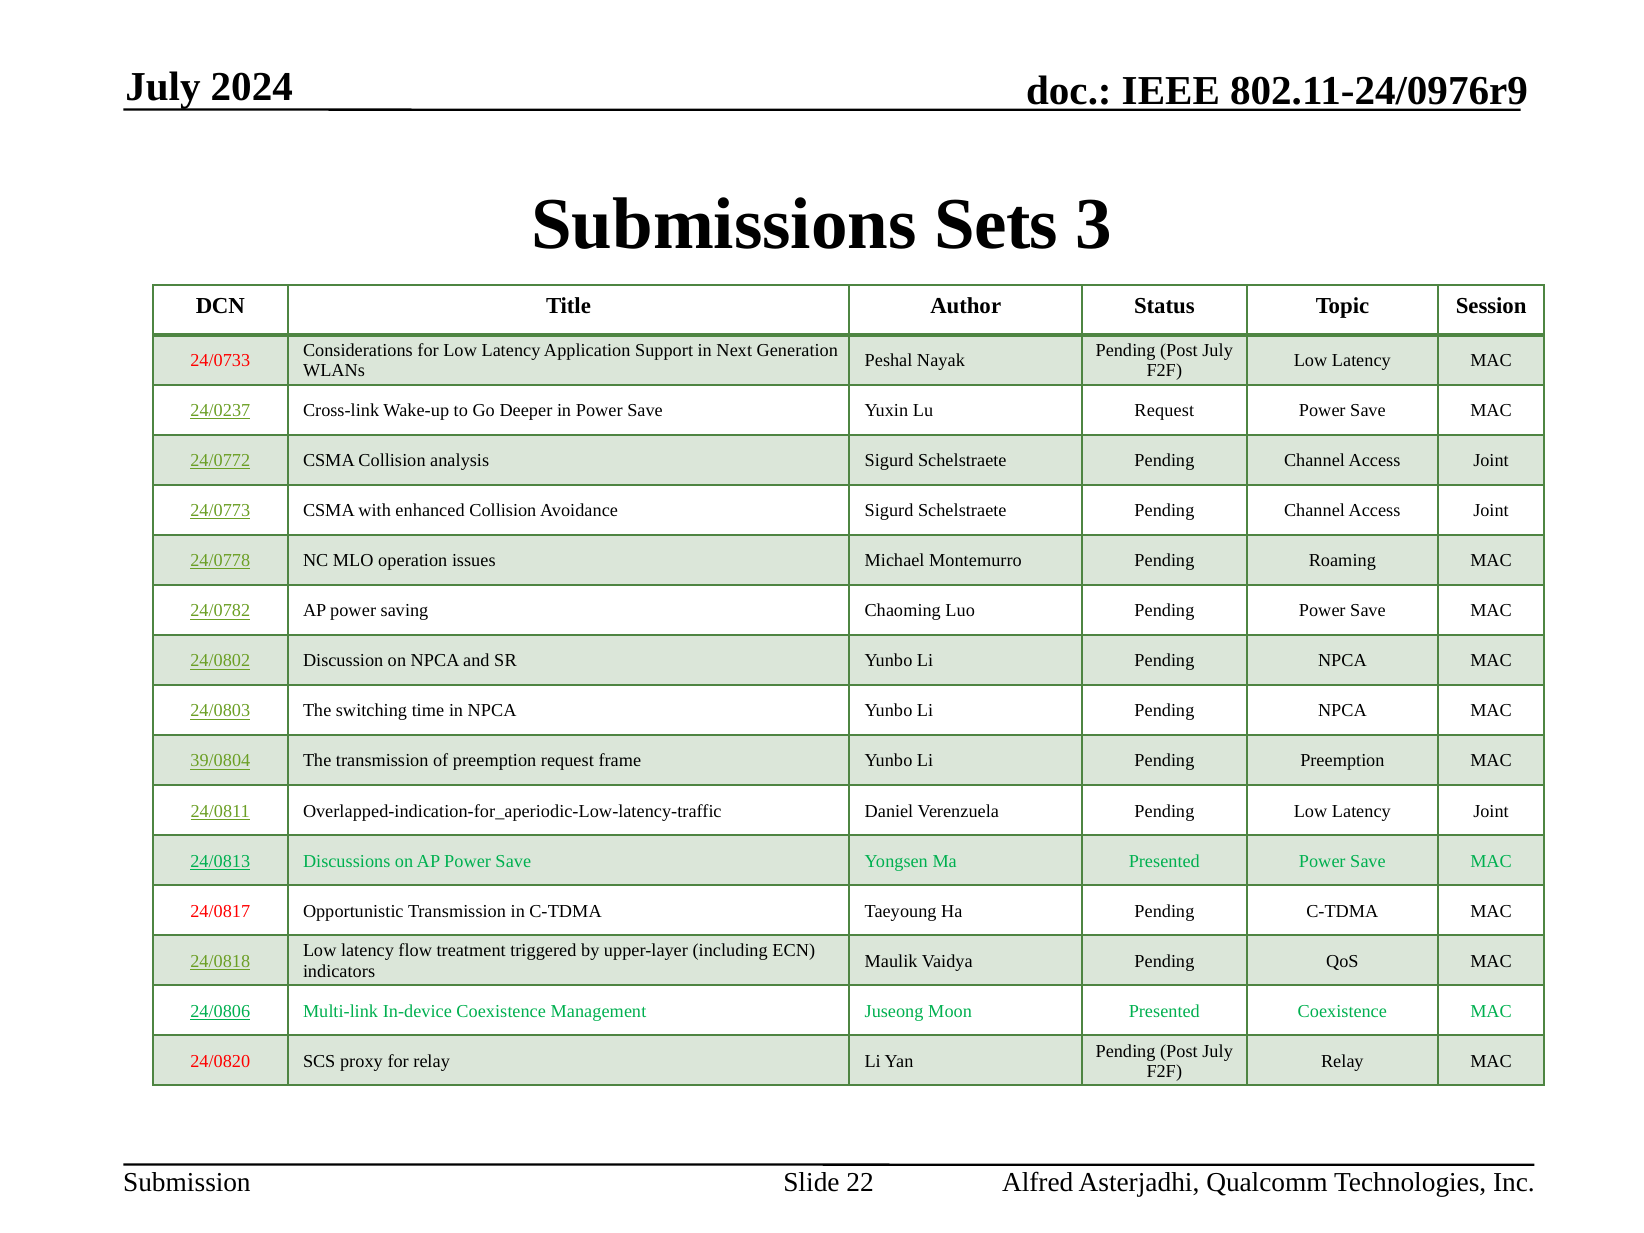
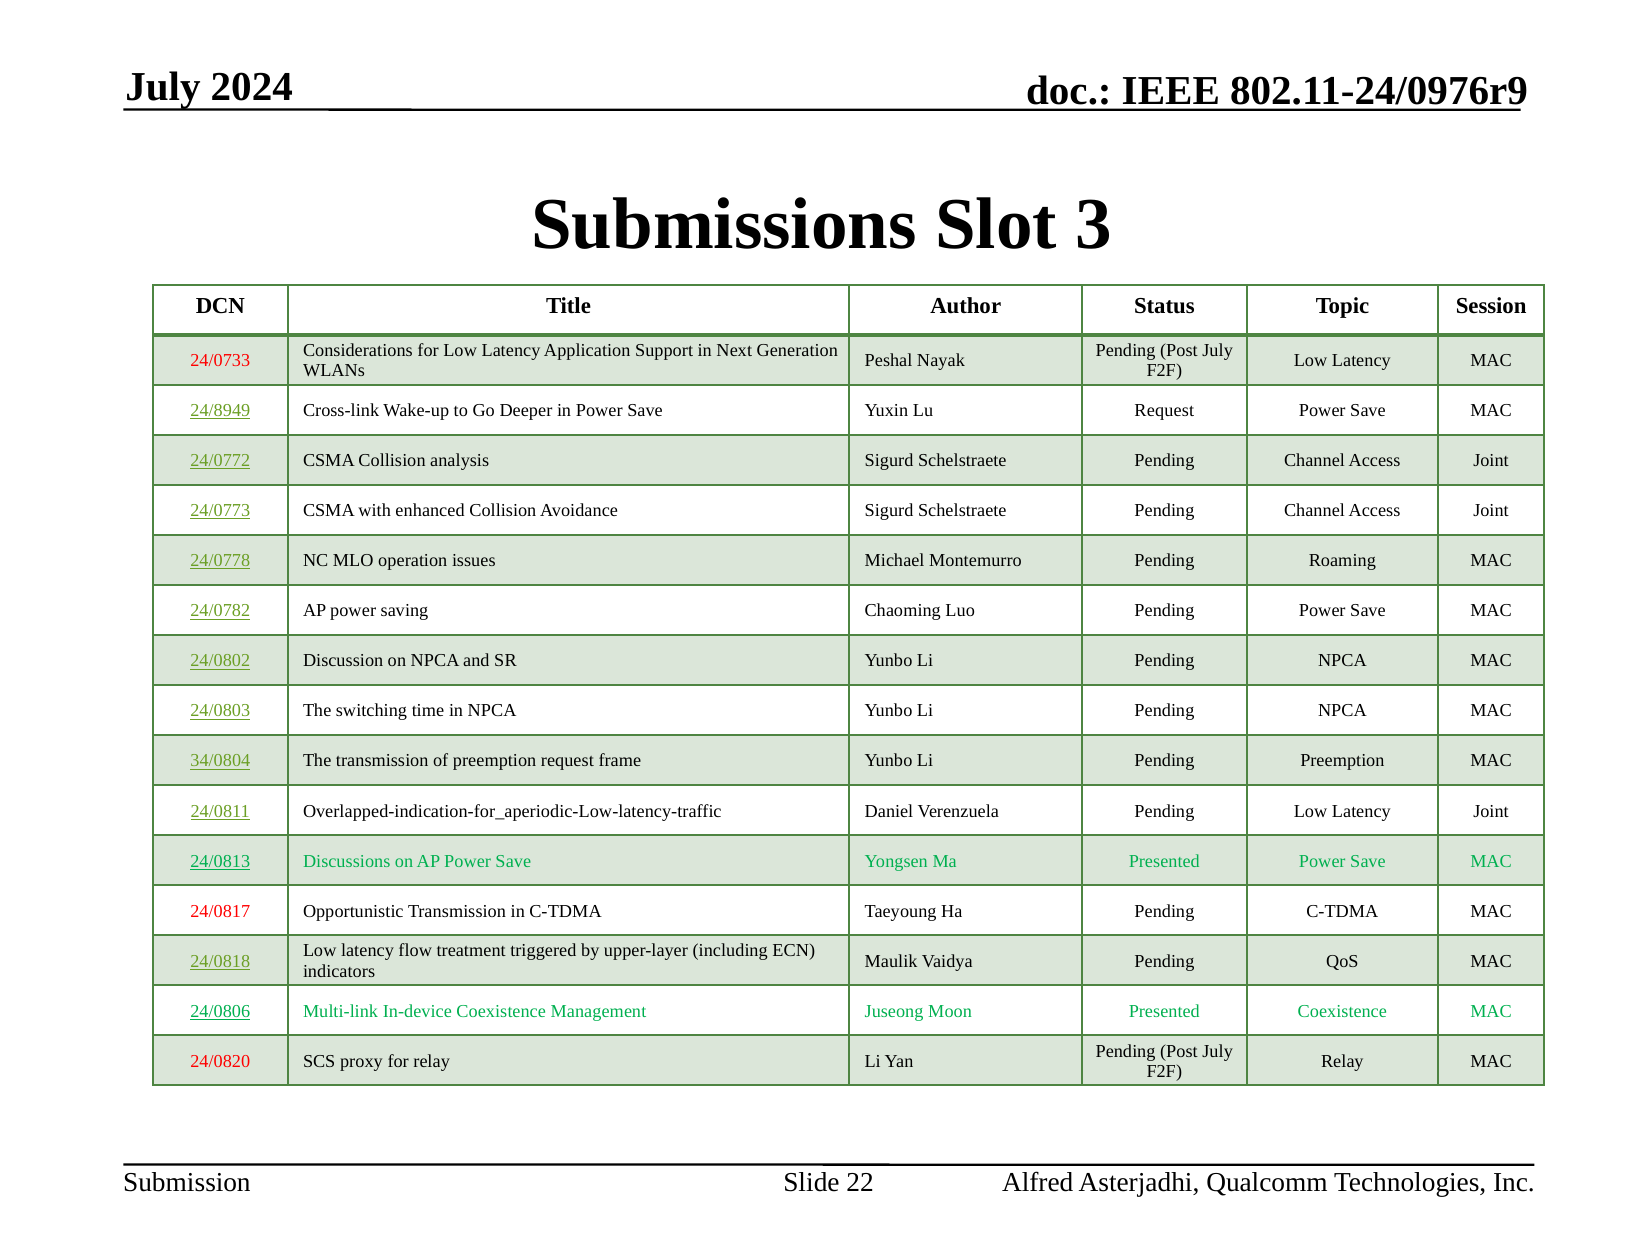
Sets: Sets -> Slot (996, 224)
24/0237: 24/0237 -> 24/8949 (220, 411)
39/0804: 39/0804 -> 34/0804 (220, 761)
